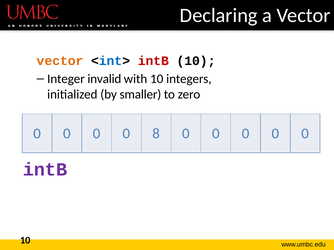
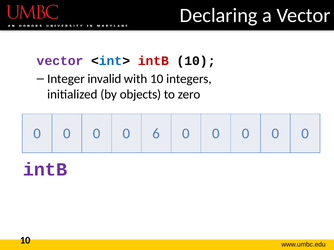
vector colour: orange -> purple (60, 61)
smaller: smaller -> objects (140, 95)
8: 8 -> 6 (156, 134)
